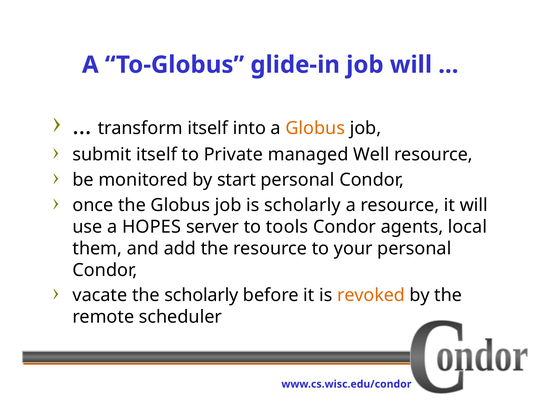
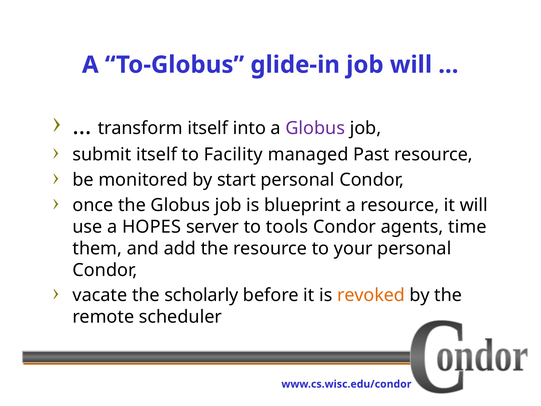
Globus colour: orange -> purple (315, 128)
Private: Private -> Facility (233, 155)
Well: Well -> Past (371, 155)
is scholarly: scholarly -> blueprint (303, 205)
local: local -> time (467, 227)
